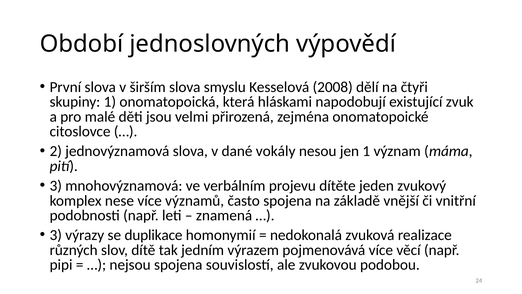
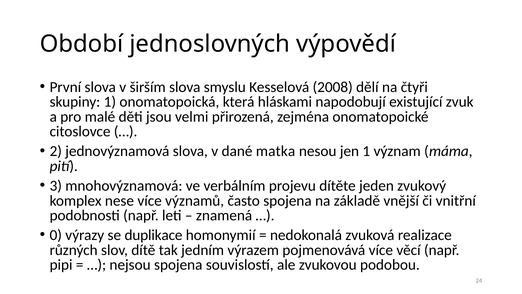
vokály: vokály -> matka (276, 151)
3: 3 -> 0 (56, 235)
